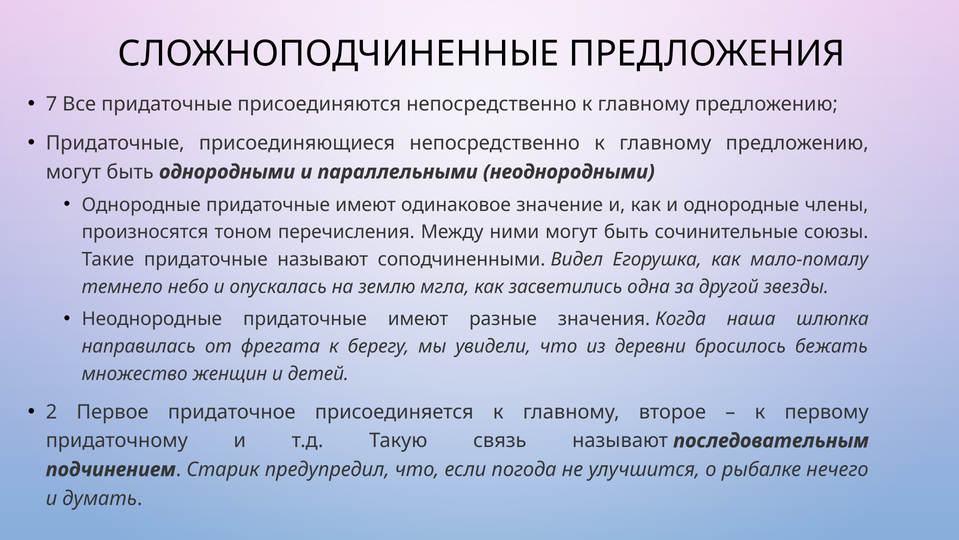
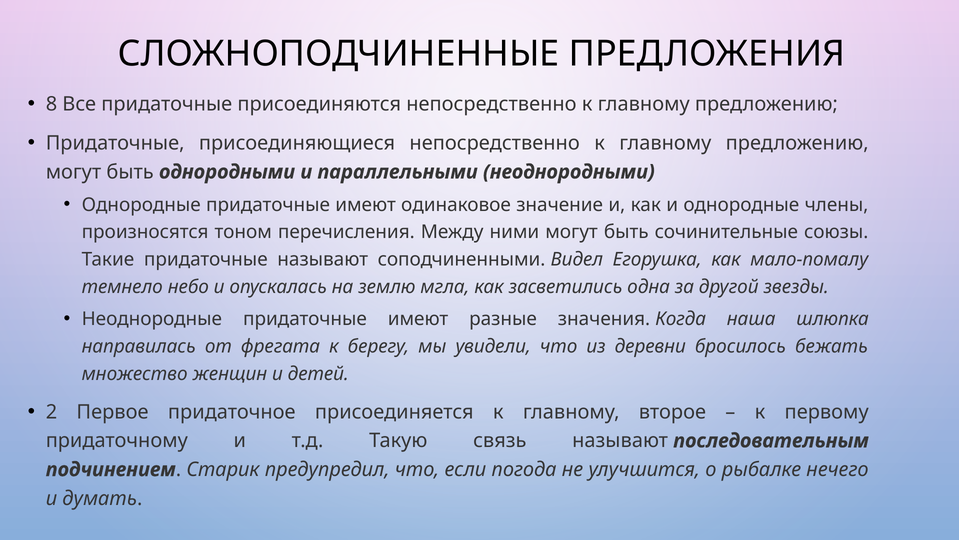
7: 7 -> 8 (51, 104)
